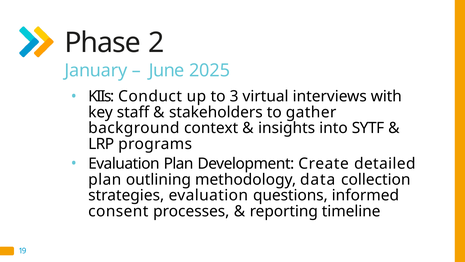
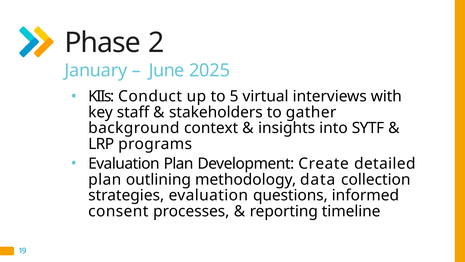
3: 3 -> 5 (234, 96)
